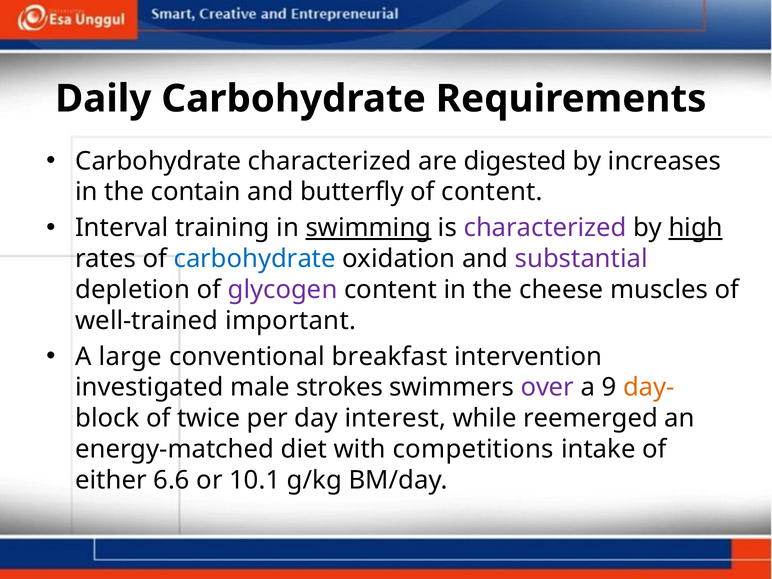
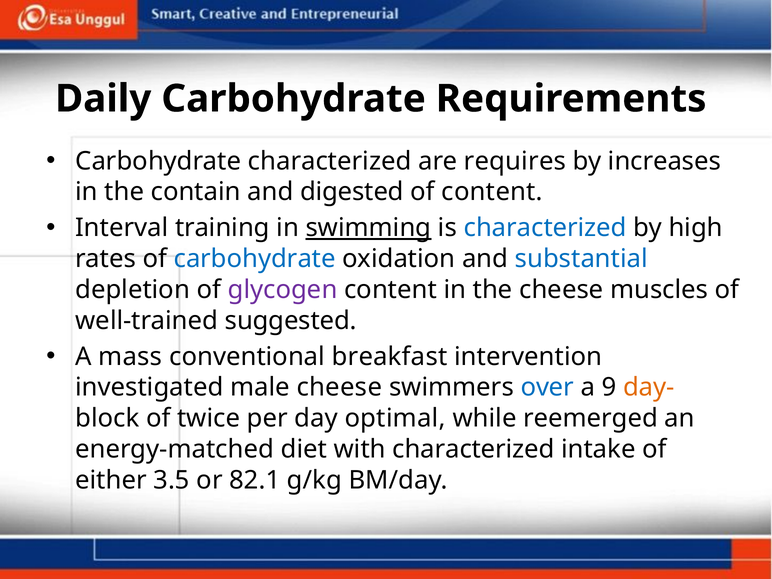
digested: digested -> requires (515, 161)
butterfly: butterfly -> digested (352, 192)
characterized colour: purple -> blue (545, 228)
high underline: present -> none (696, 228)
substantial colour: purple -> blue (581, 259)
important: important -> suggested (291, 321)
large: large -> mass (130, 357)
male strokes: strokes -> cheese (339, 387)
over colour: purple -> blue (547, 387)
interest: interest -> optimal (395, 418)
with competitions: competitions -> characterized (474, 449)
6.6: 6.6 -> 3.5 (172, 480)
10.1: 10.1 -> 82.1 (255, 480)
